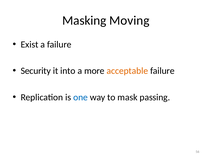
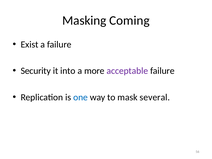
Moving: Moving -> Coming (129, 21)
acceptable colour: orange -> purple (127, 71)
passing: passing -> several (155, 97)
